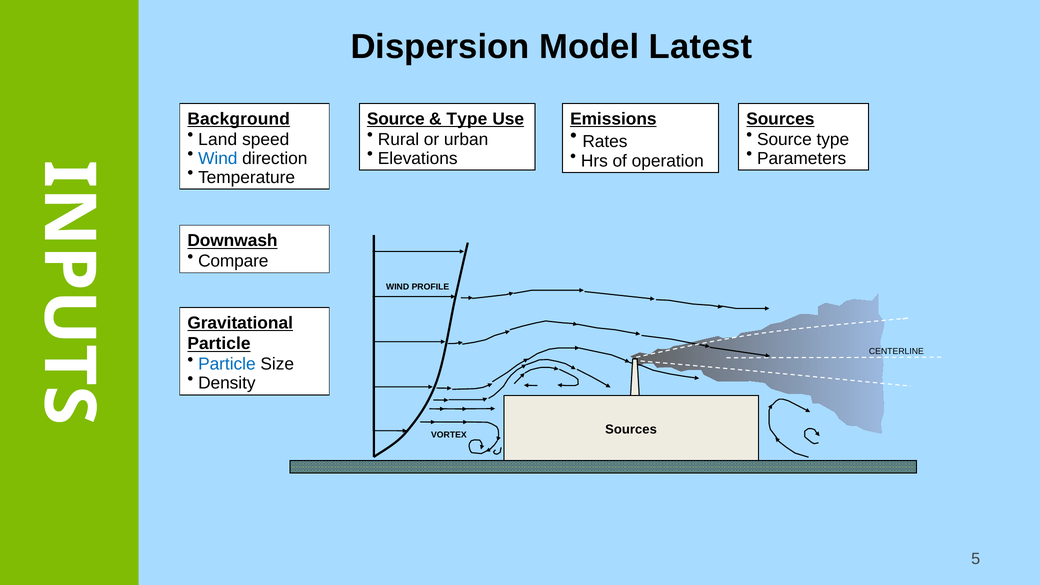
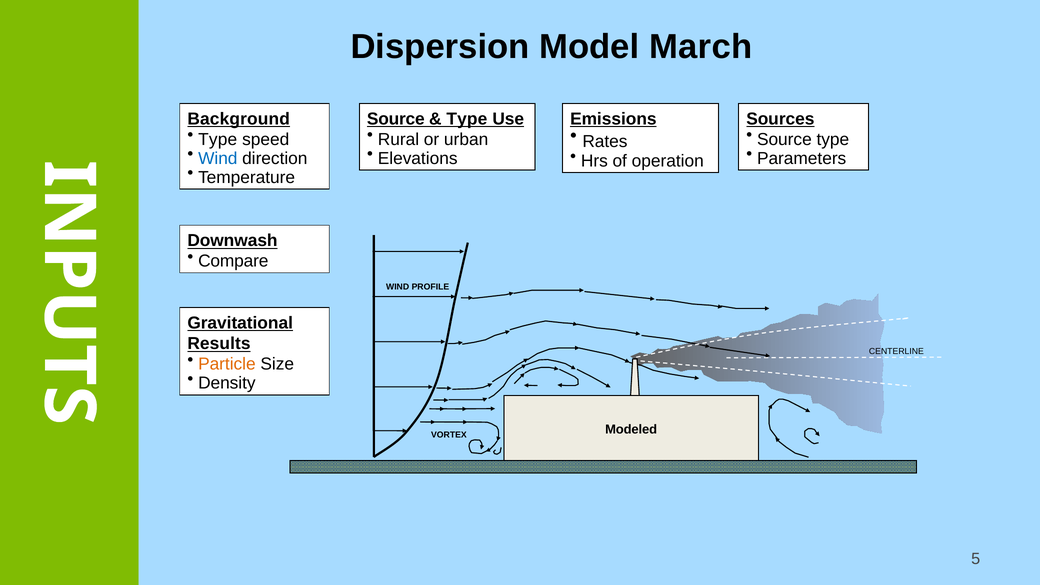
Latest: Latest -> March (701, 47)
Land: Land -> Type (218, 139)
Particle: Particle -> Results (219, 344)
Particle colour: blue -> orange (227, 364)
VORTEX Sources: Sources -> Modeled (631, 430)
